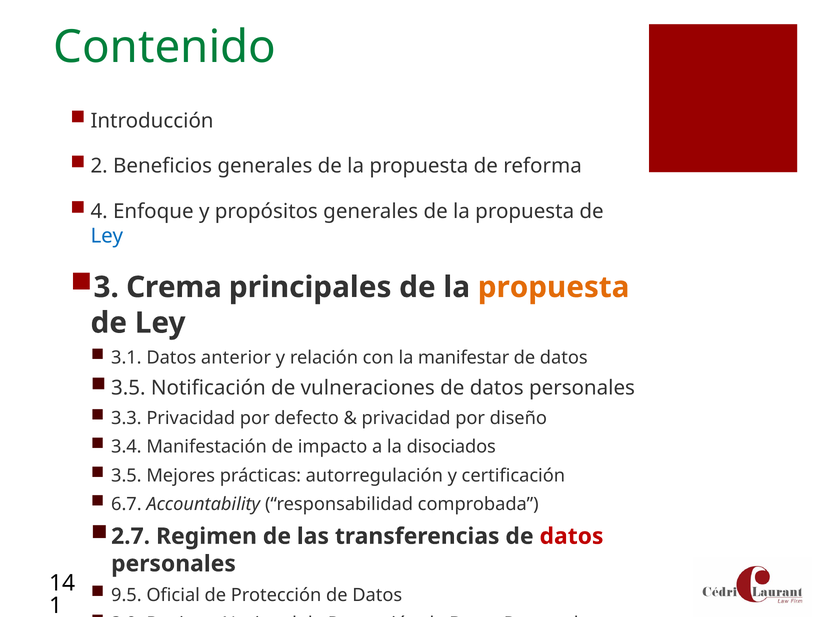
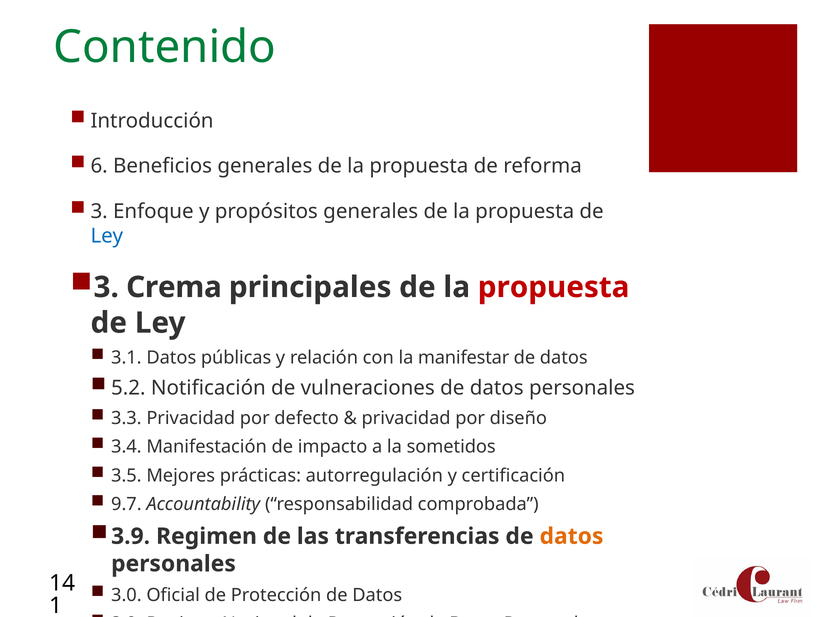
2: 2 -> 6 (99, 166)
4: 4 -> 3 (99, 211)
propuesta colour: orange -> red (554, 287)
anterior: anterior -> públicas (236, 358)
3.5: 3.5 -> 5.2 (128, 388)
disociados: disociados -> sometidos (451, 447)
6.7: 6.7 -> 9.7 (126, 505)
2.7: 2.7 -> 3.9 (131, 537)
datos colour: red -> orange (572, 537)
9.5: 9.5 -> 3.0 (126, 595)
